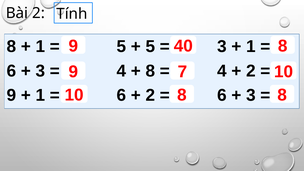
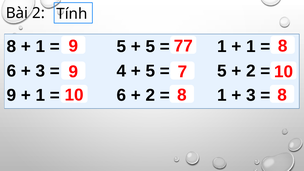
40: 40 -> 77 (183, 46)
3: 3 -> 1 (222, 47)
8: 8 -> 5 (150, 71)
4: 4 -> 5 (222, 71)
6: 6 -> 1 (222, 95)
